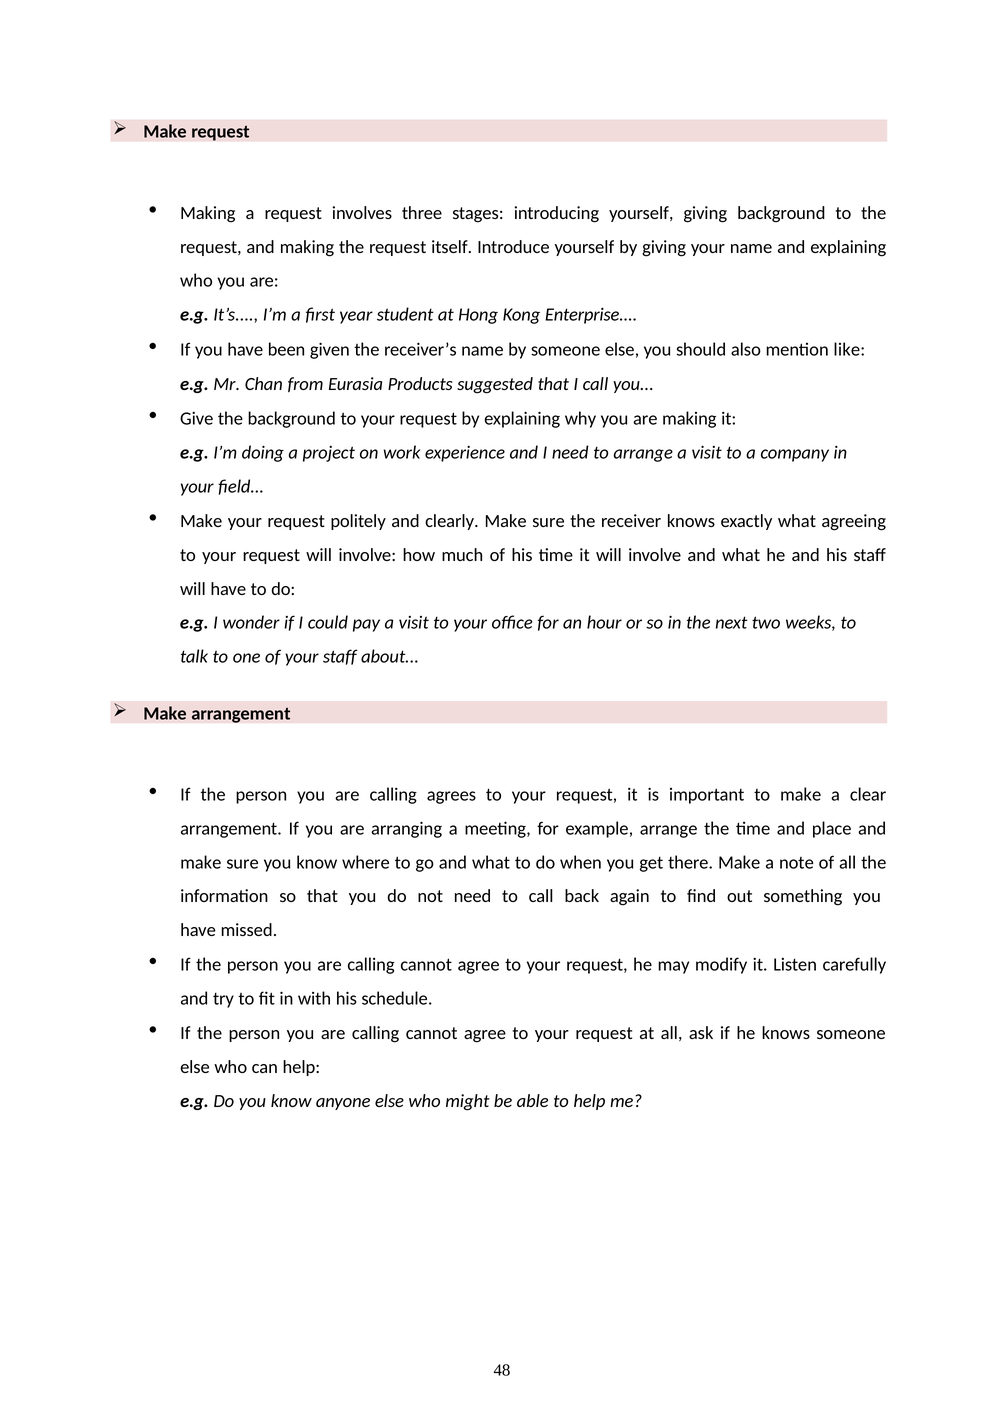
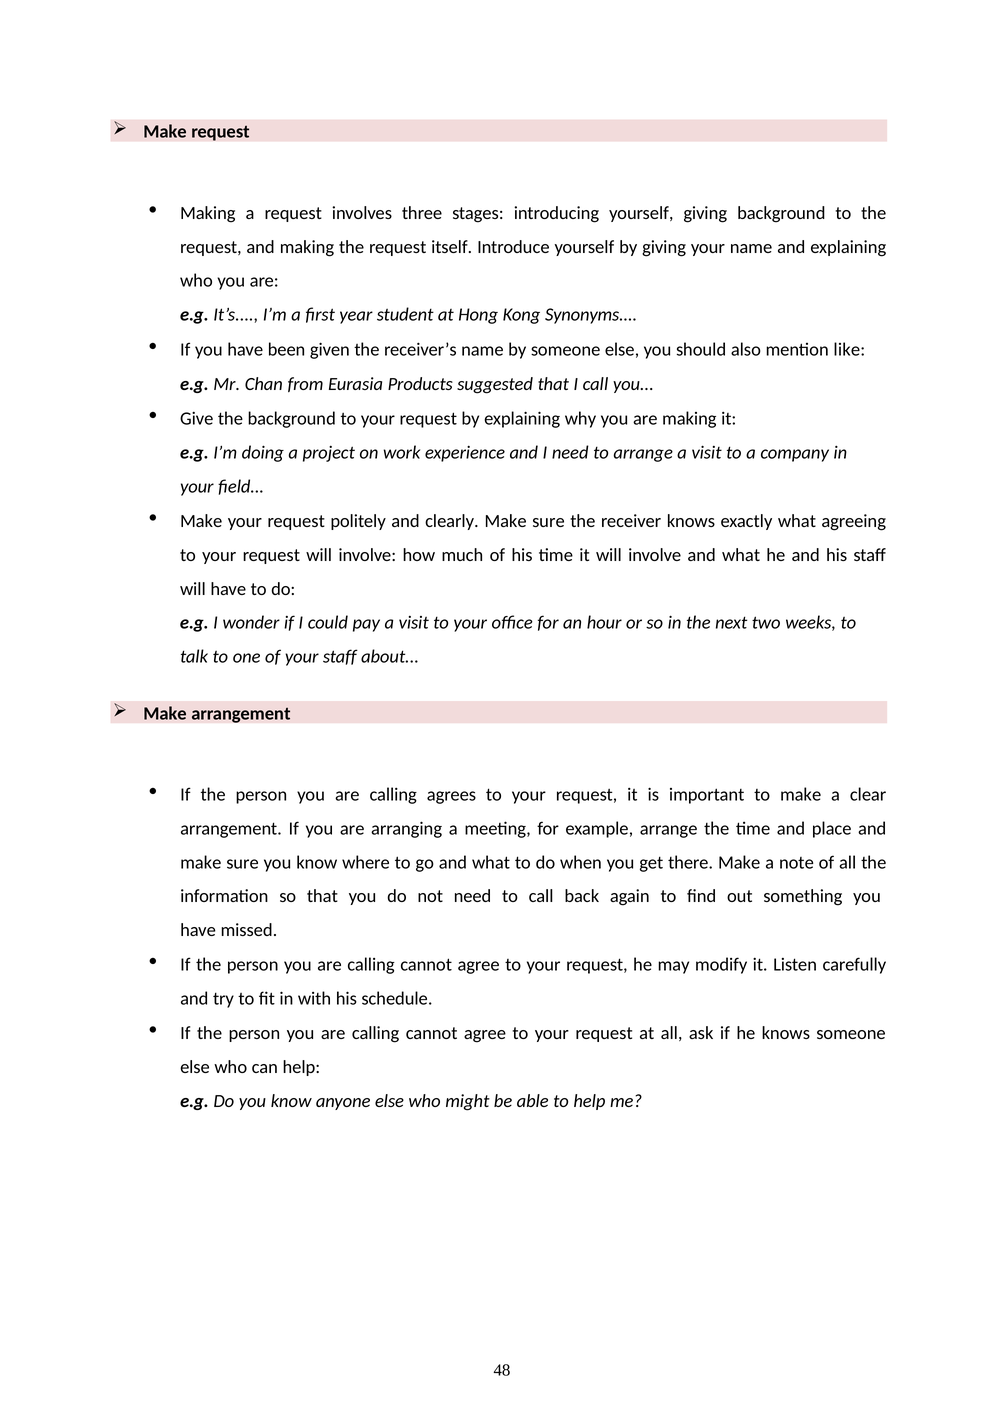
Enterprise: Enterprise -> Synonyms (591, 315)
